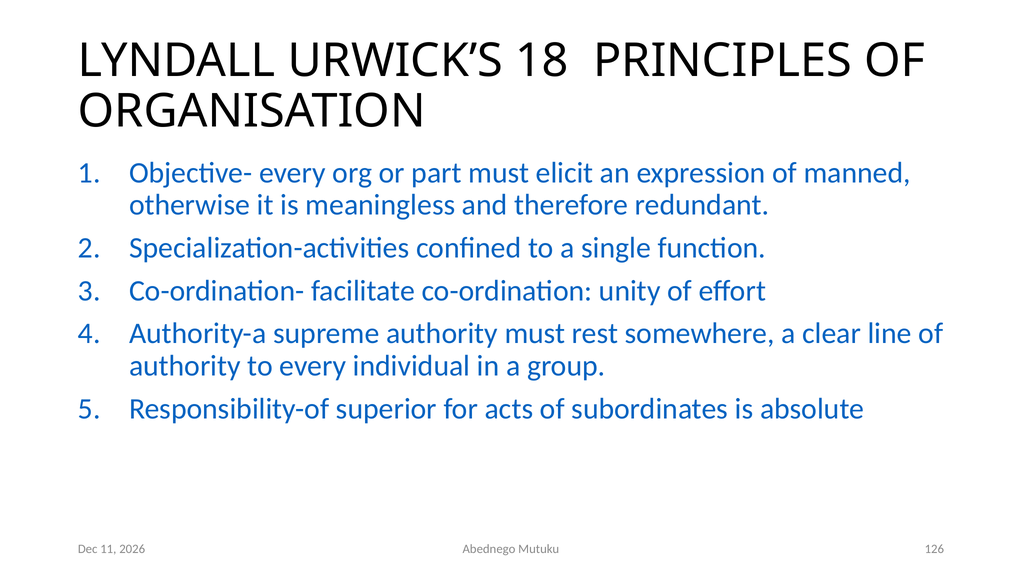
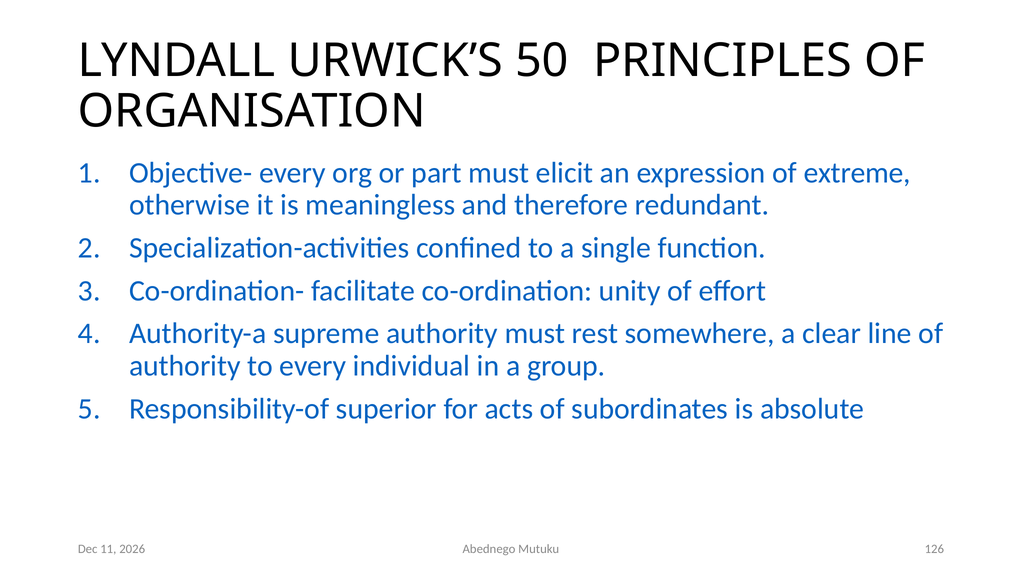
18: 18 -> 50 (542, 61)
manned: manned -> extreme (857, 173)
